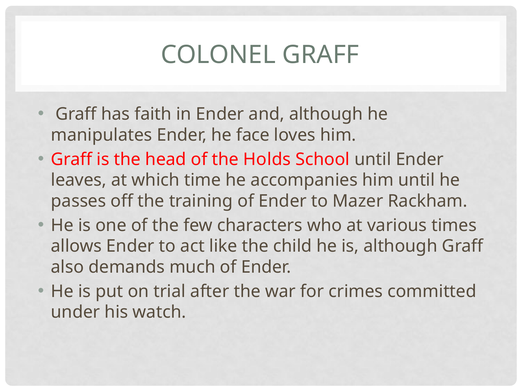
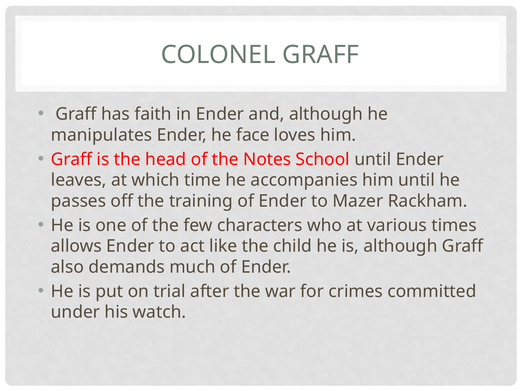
Holds: Holds -> Notes (267, 160)
